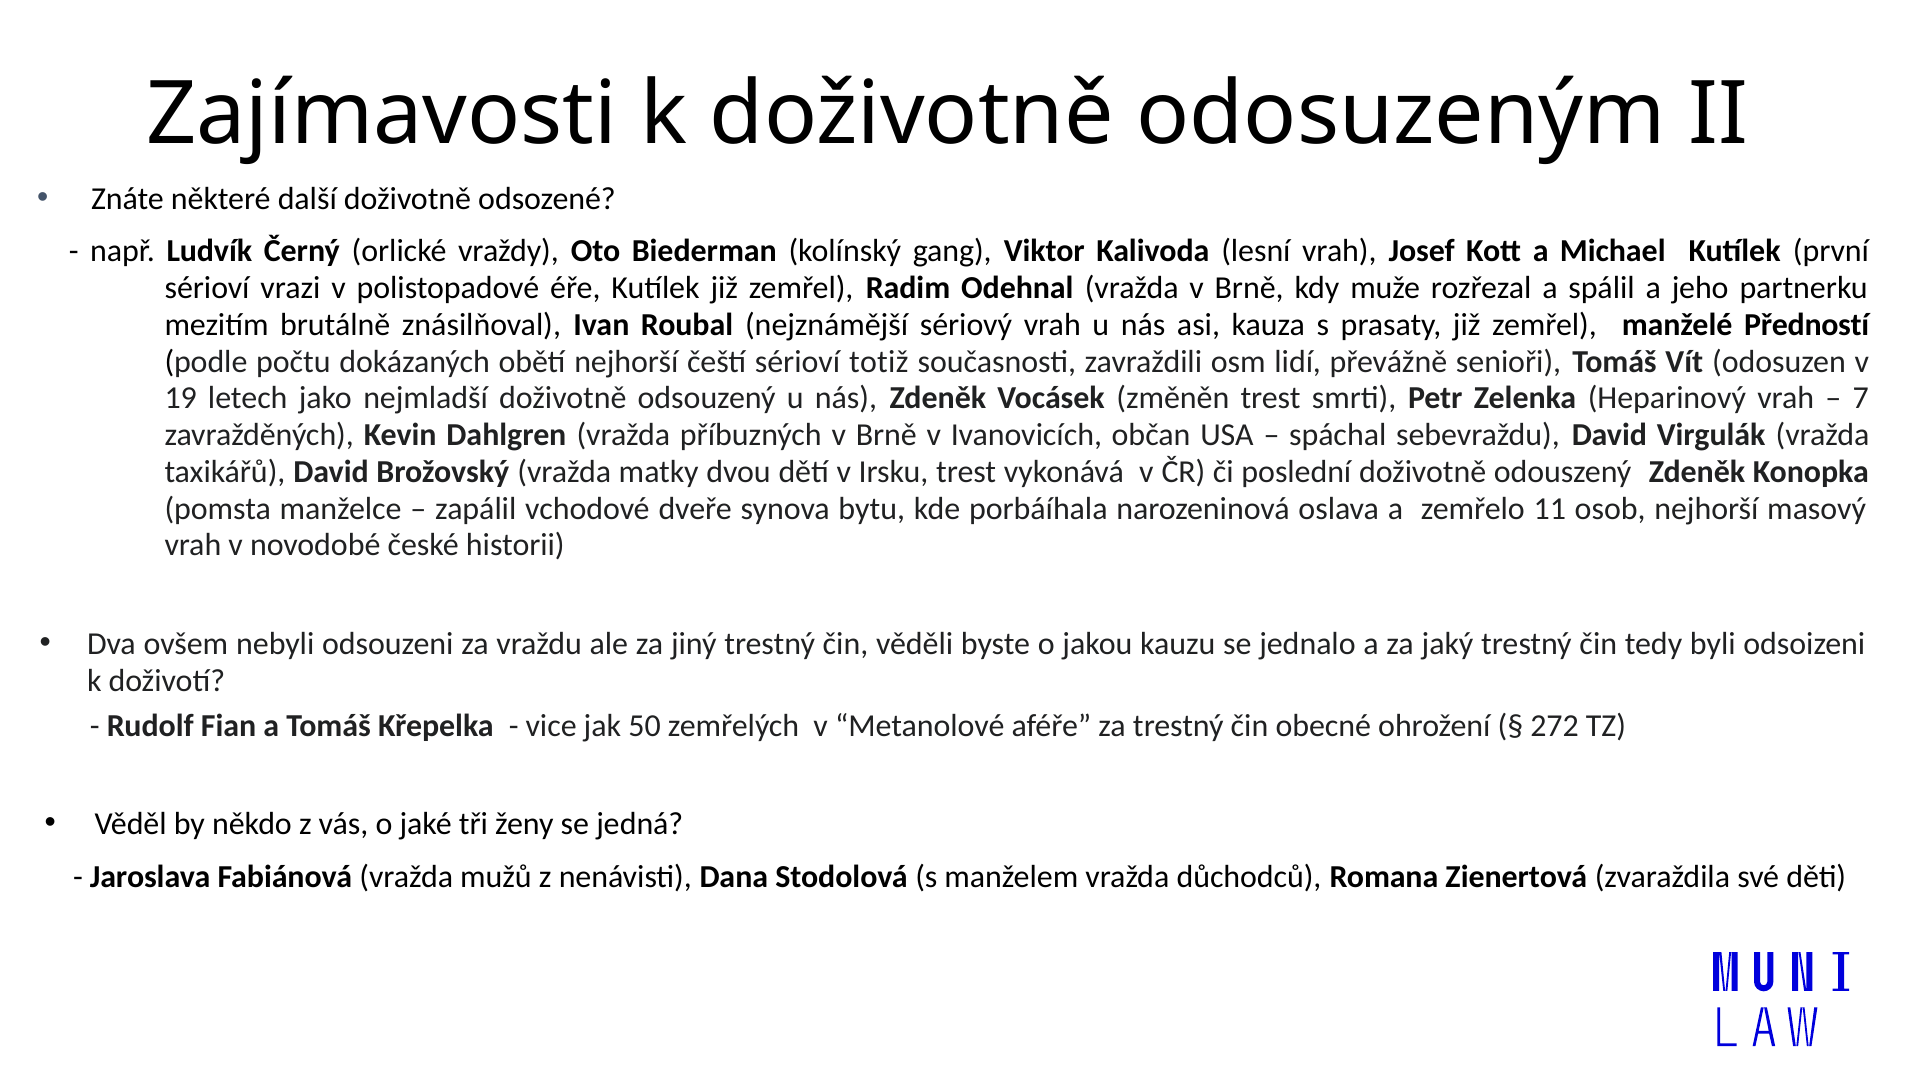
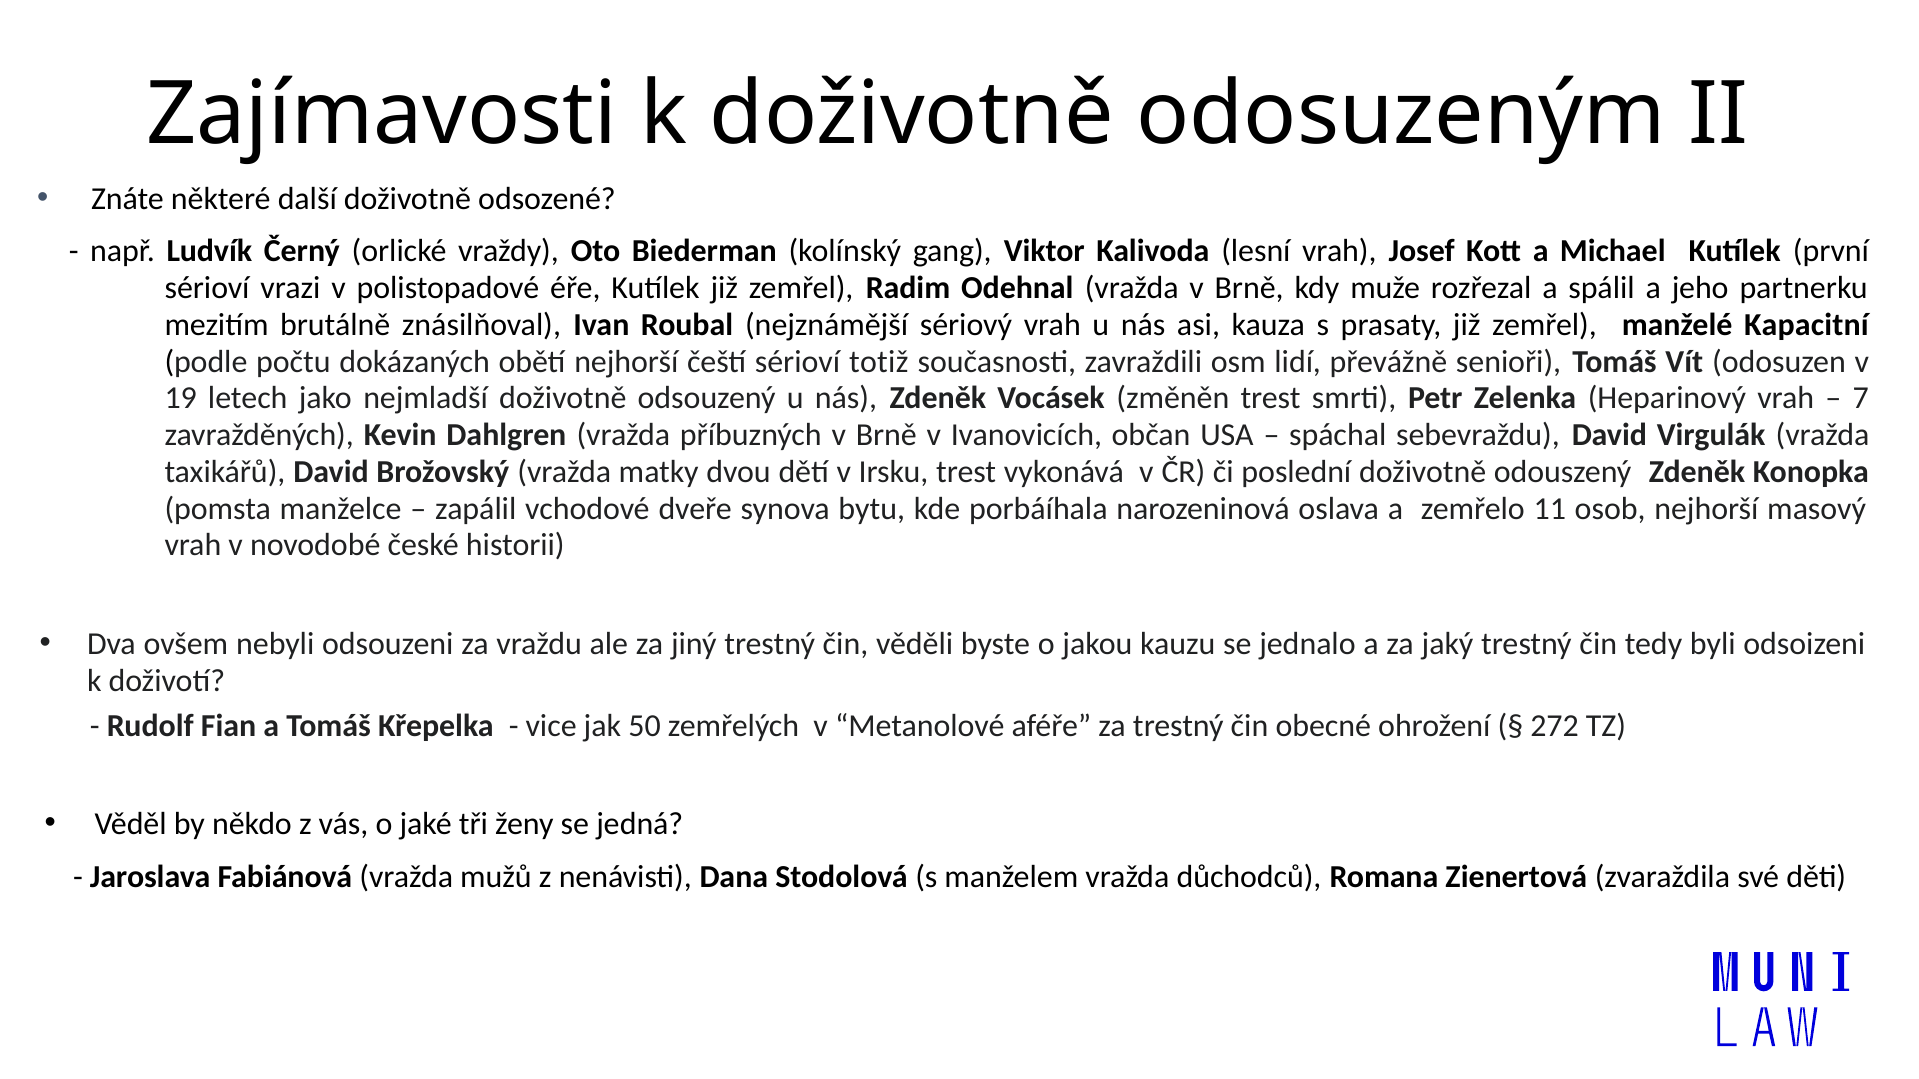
Předností: Předností -> Kapacitní (1806, 325)
